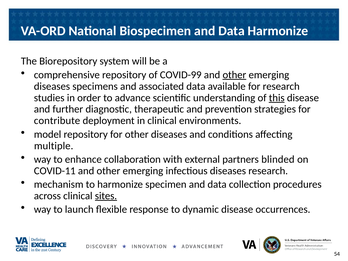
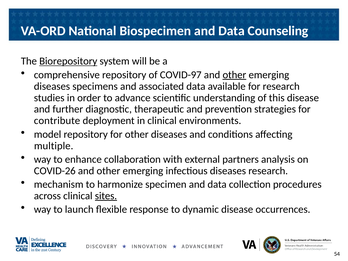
Data Harmonize: Harmonize -> Counseling (278, 31)
Biorepository underline: none -> present (68, 61)
COVID-99: COVID-99 -> COVID-97 (181, 75)
this underline: present -> none (277, 98)
blinded: blinded -> analysis (278, 159)
COVID-11: COVID-11 -> COVID-26 (55, 171)
